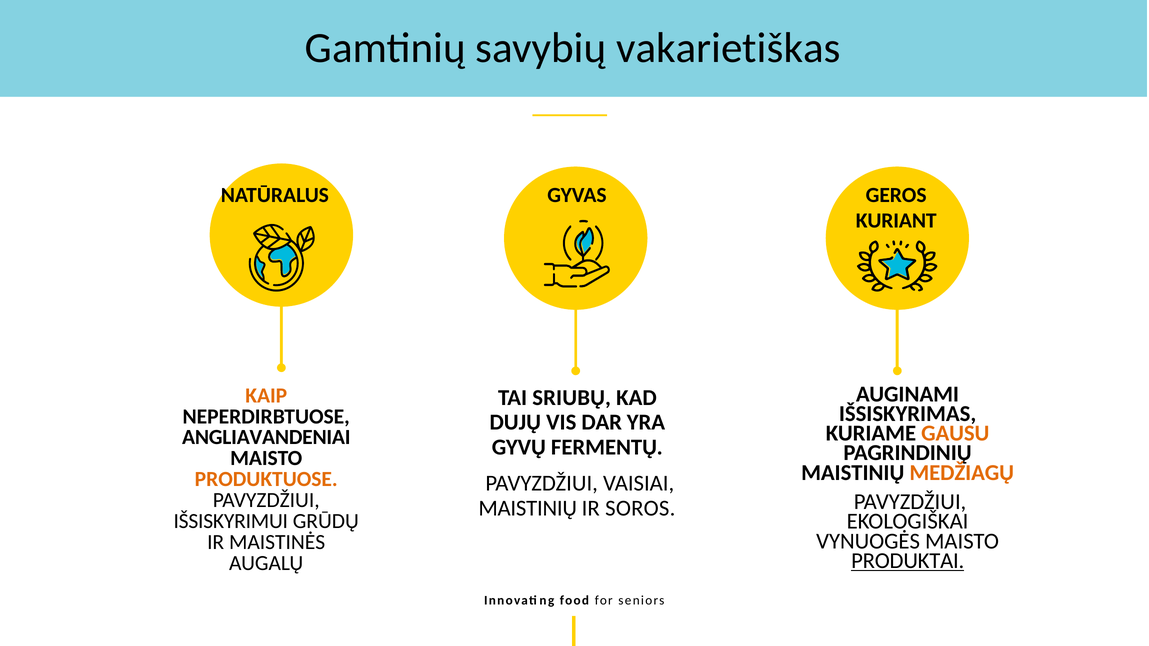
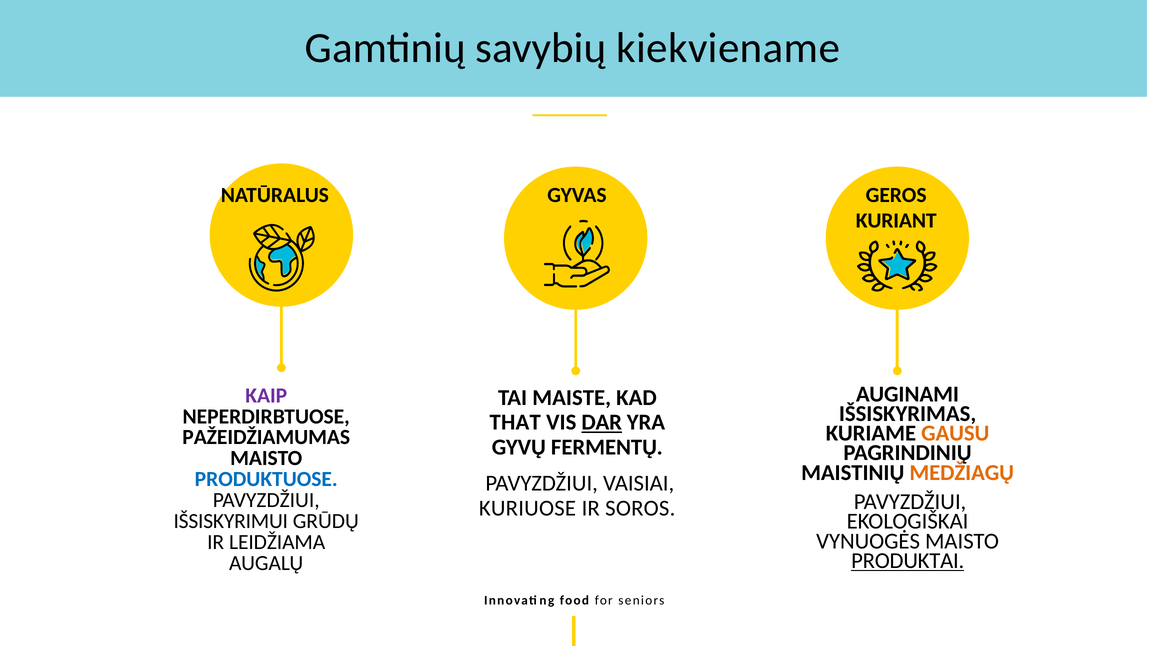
vakarietiškas: vakarietiškas -> kiekviename (728, 48)
KAIP colour: orange -> purple (266, 396)
SRIUBŲ: SRIUBŲ -> MAISTE (572, 398)
DUJŲ: DUJŲ -> THAT (515, 423)
DAR underline: none -> present (602, 423)
ANGLIAVANDENIAI: ANGLIAVANDENIAI -> PAŽEIDŽIAMUMAS (266, 438)
PRODUKTUOSE colour: orange -> blue (266, 479)
MAISTINIŲ: MAISTINIŲ -> KURIUOSE (527, 508)
MAISTINĖS: MAISTINĖS -> LEIDŽIAMA (277, 542)
